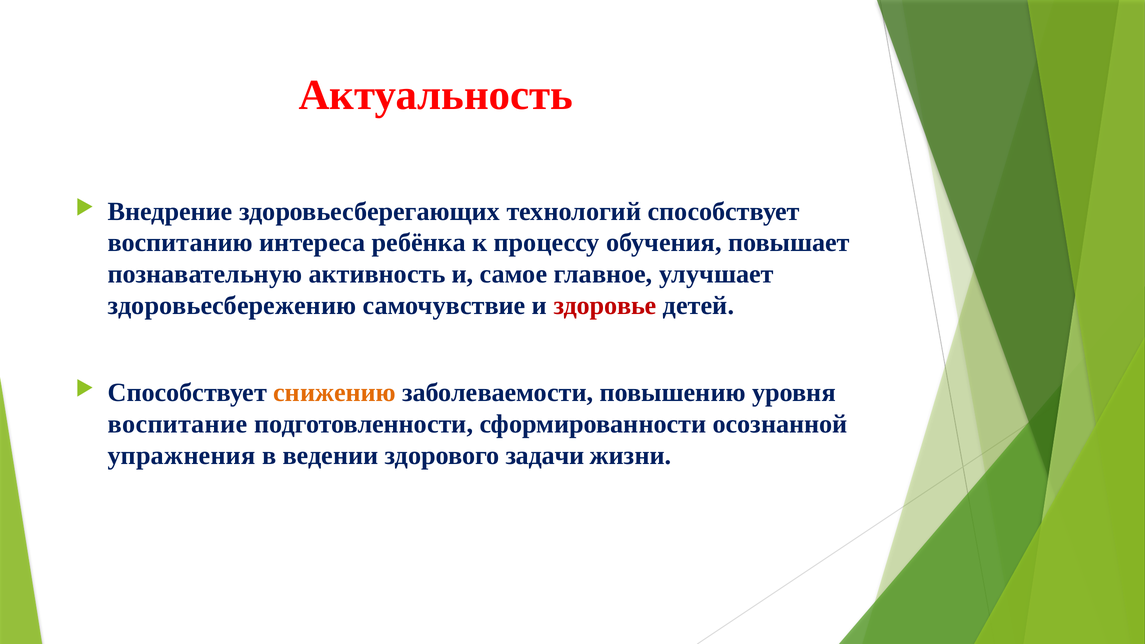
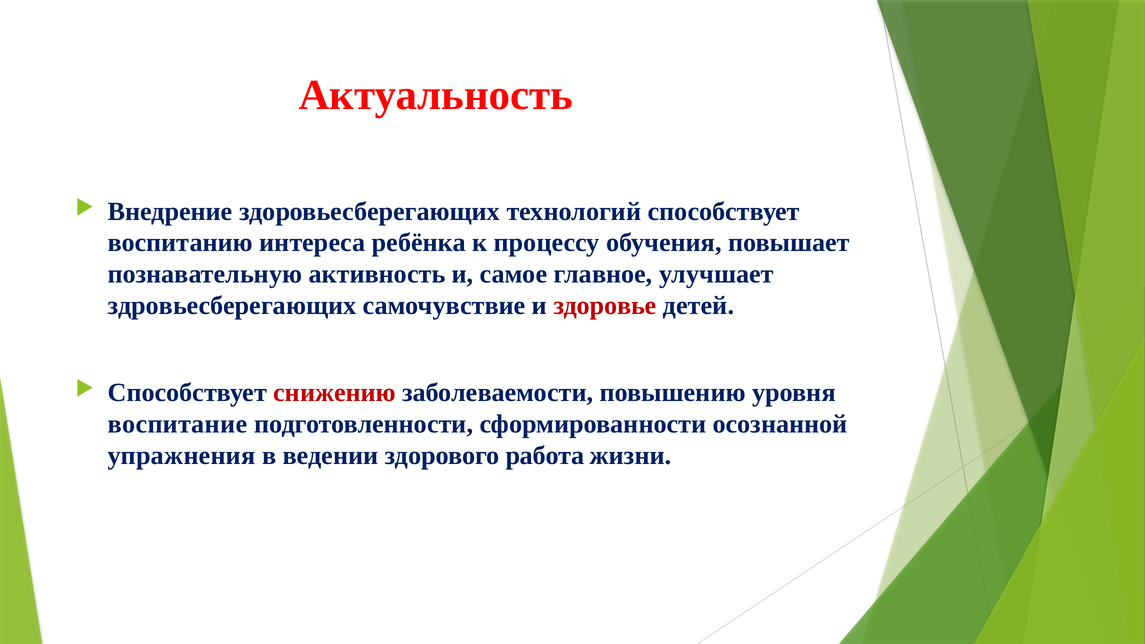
здоровьесбережению: здоровьесбережению -> здровьесберегающих (232, 306)
снижению colour: orange -> red (335, 393)
задачи: задачи -> работа (545, 456)
